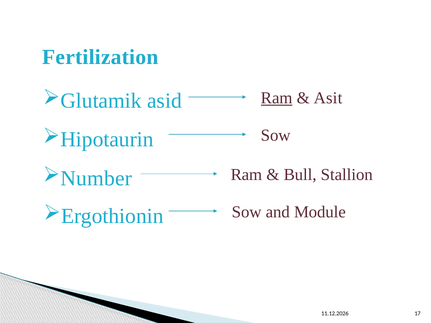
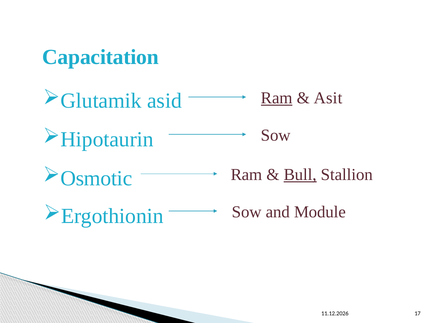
Fertilization: Fertilization -> Capacitation (101, 57)
Number: Number -> Osmotic (96, 178)
Bull underline: none -> present (300, 175)
